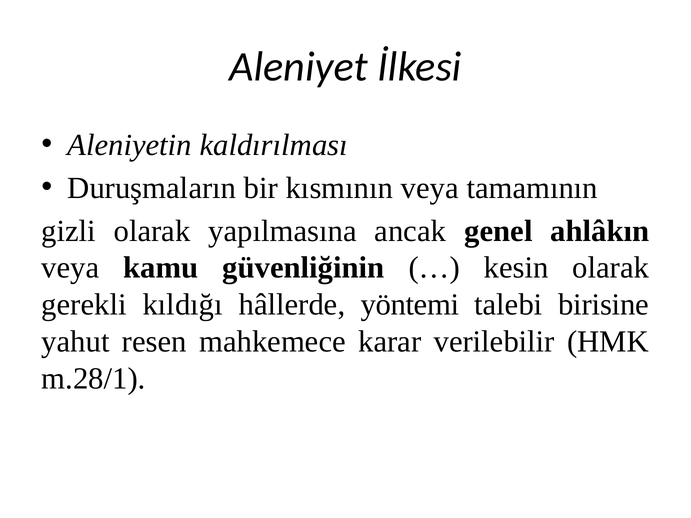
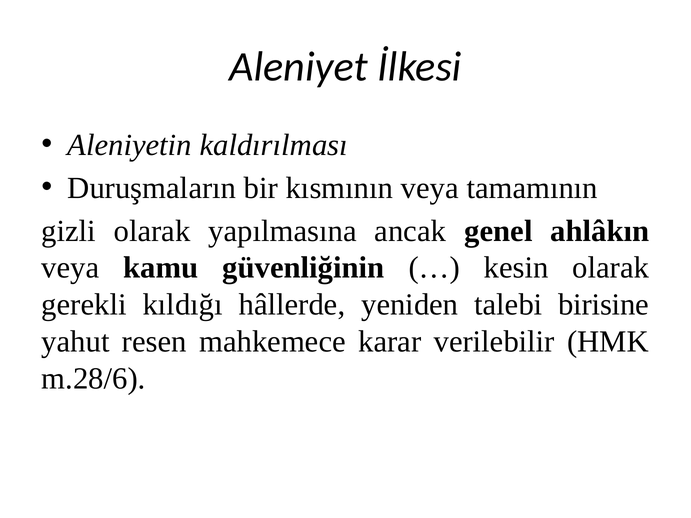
yöntemi: yöntemi -> yeniden (410, 305)
m.28/1: m.28/1 -> m.28/6 (93, 379)
